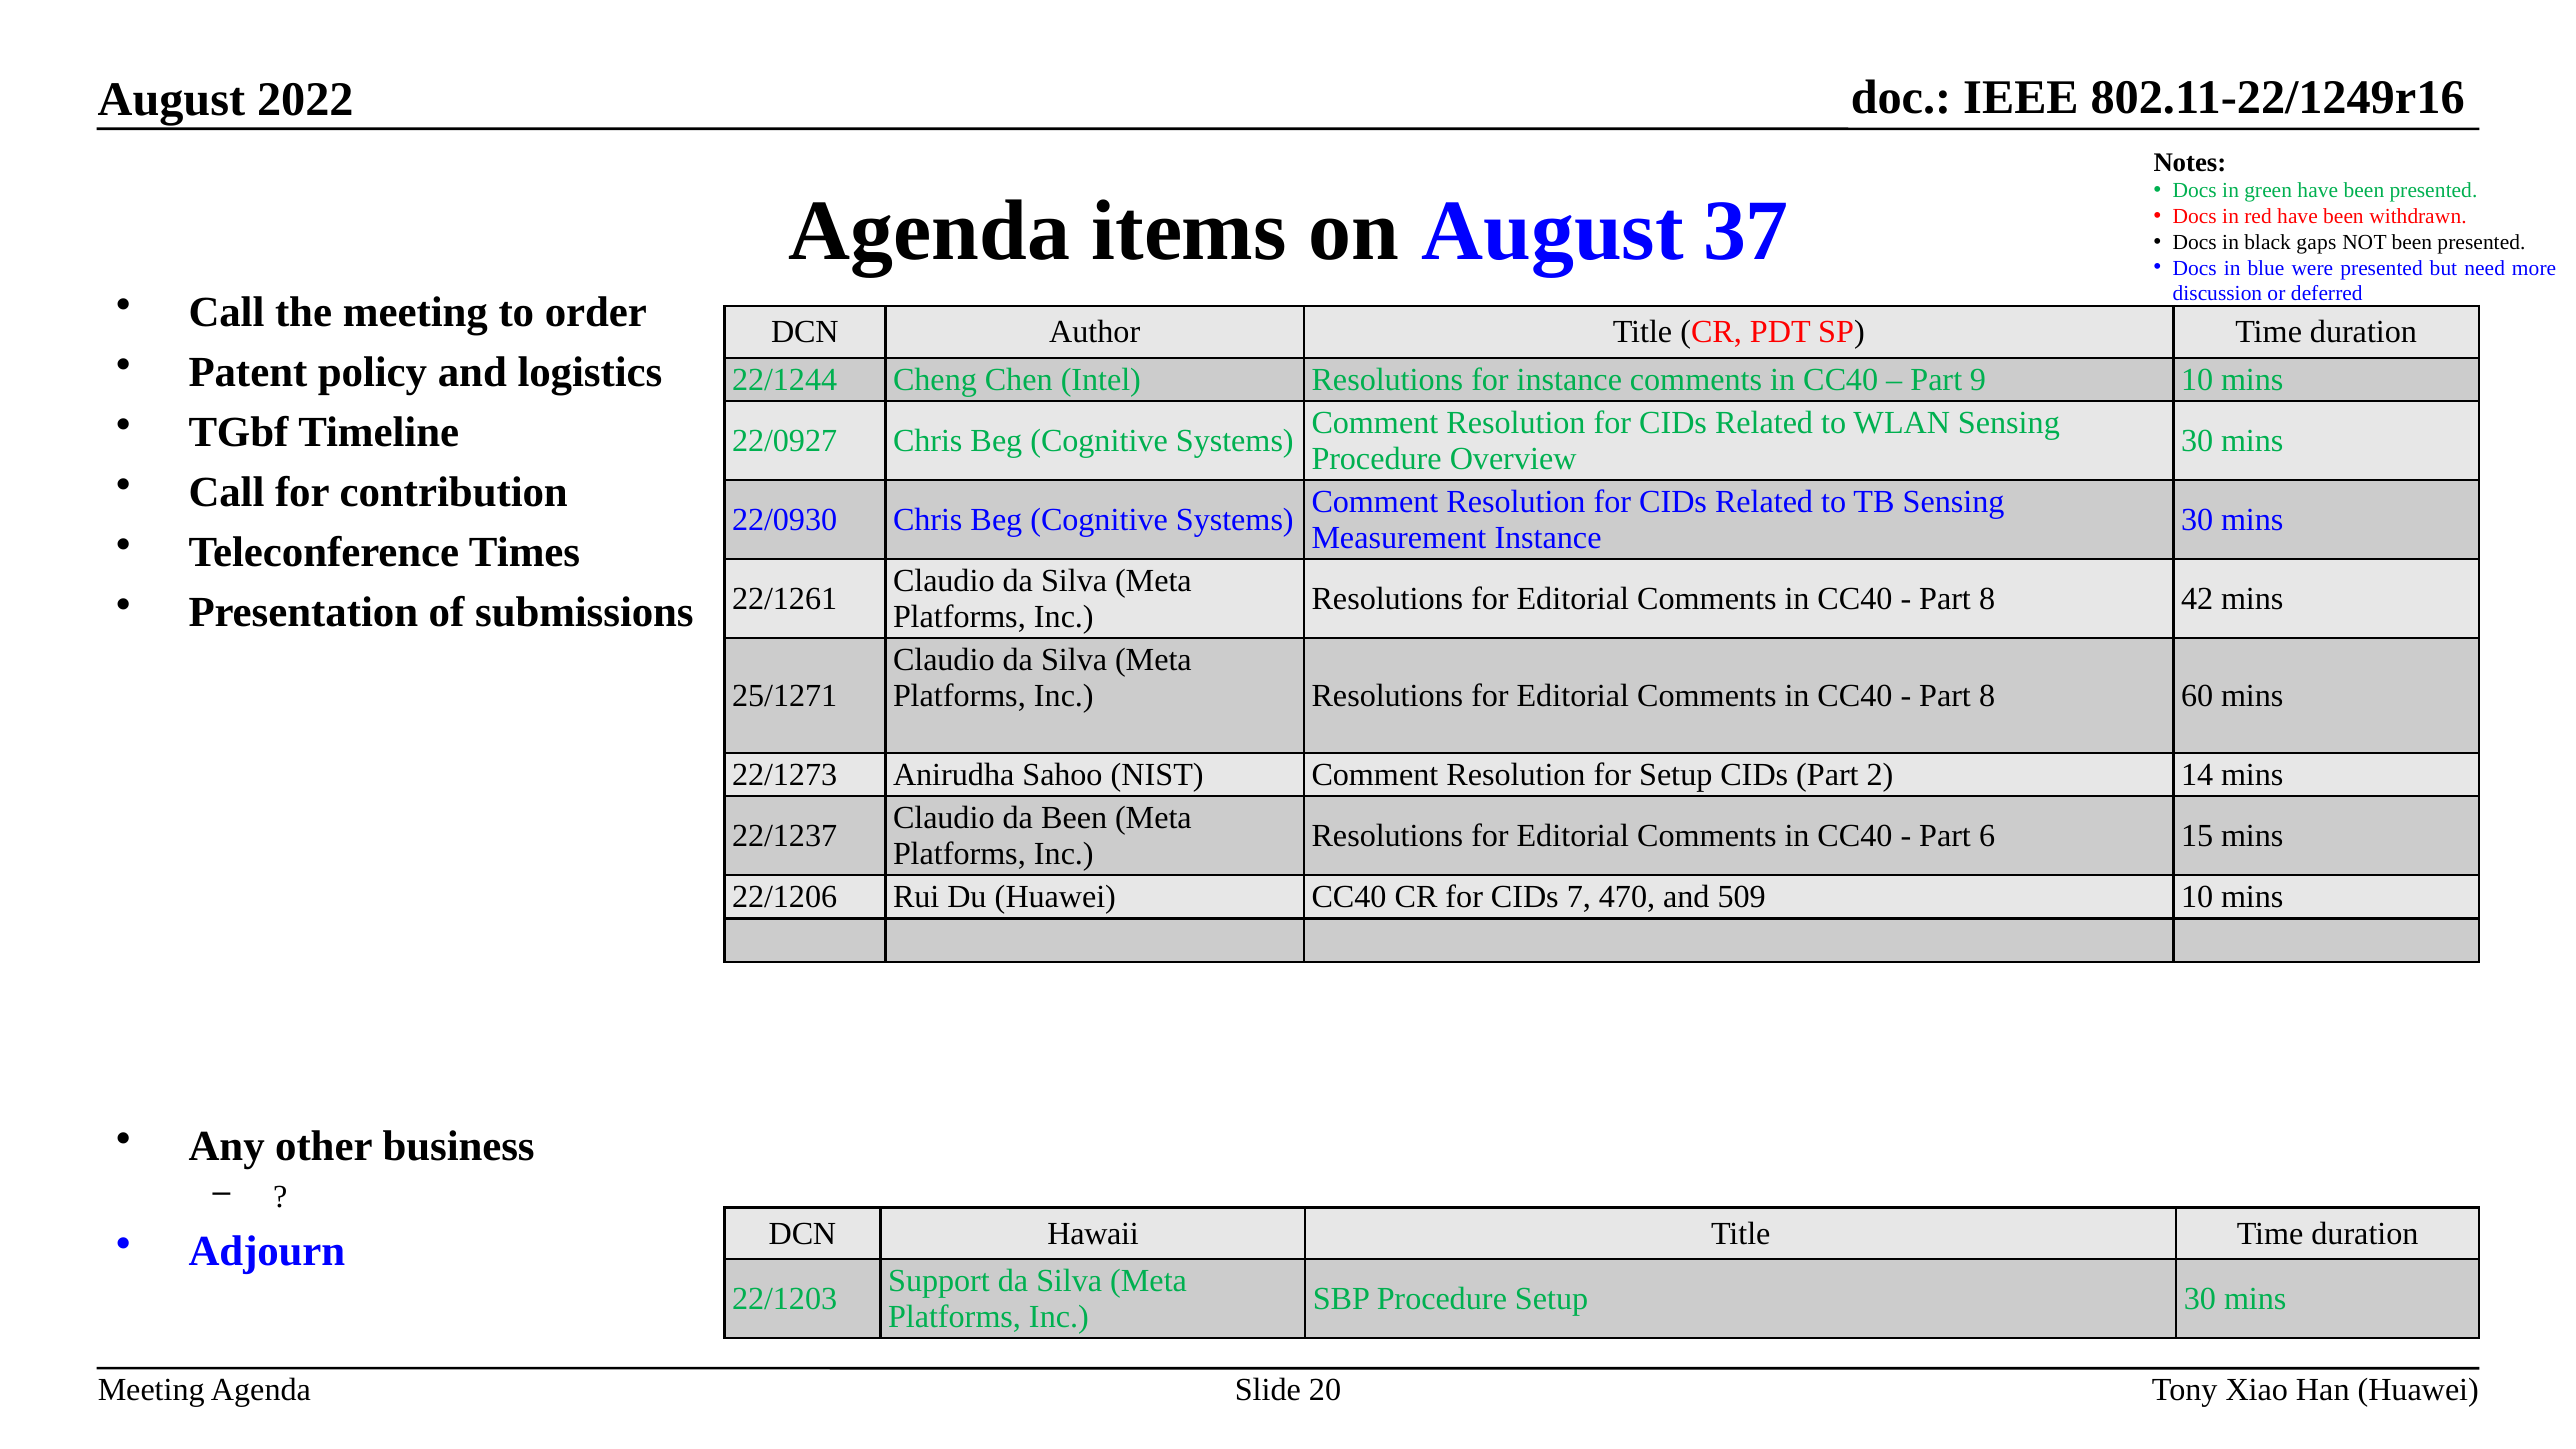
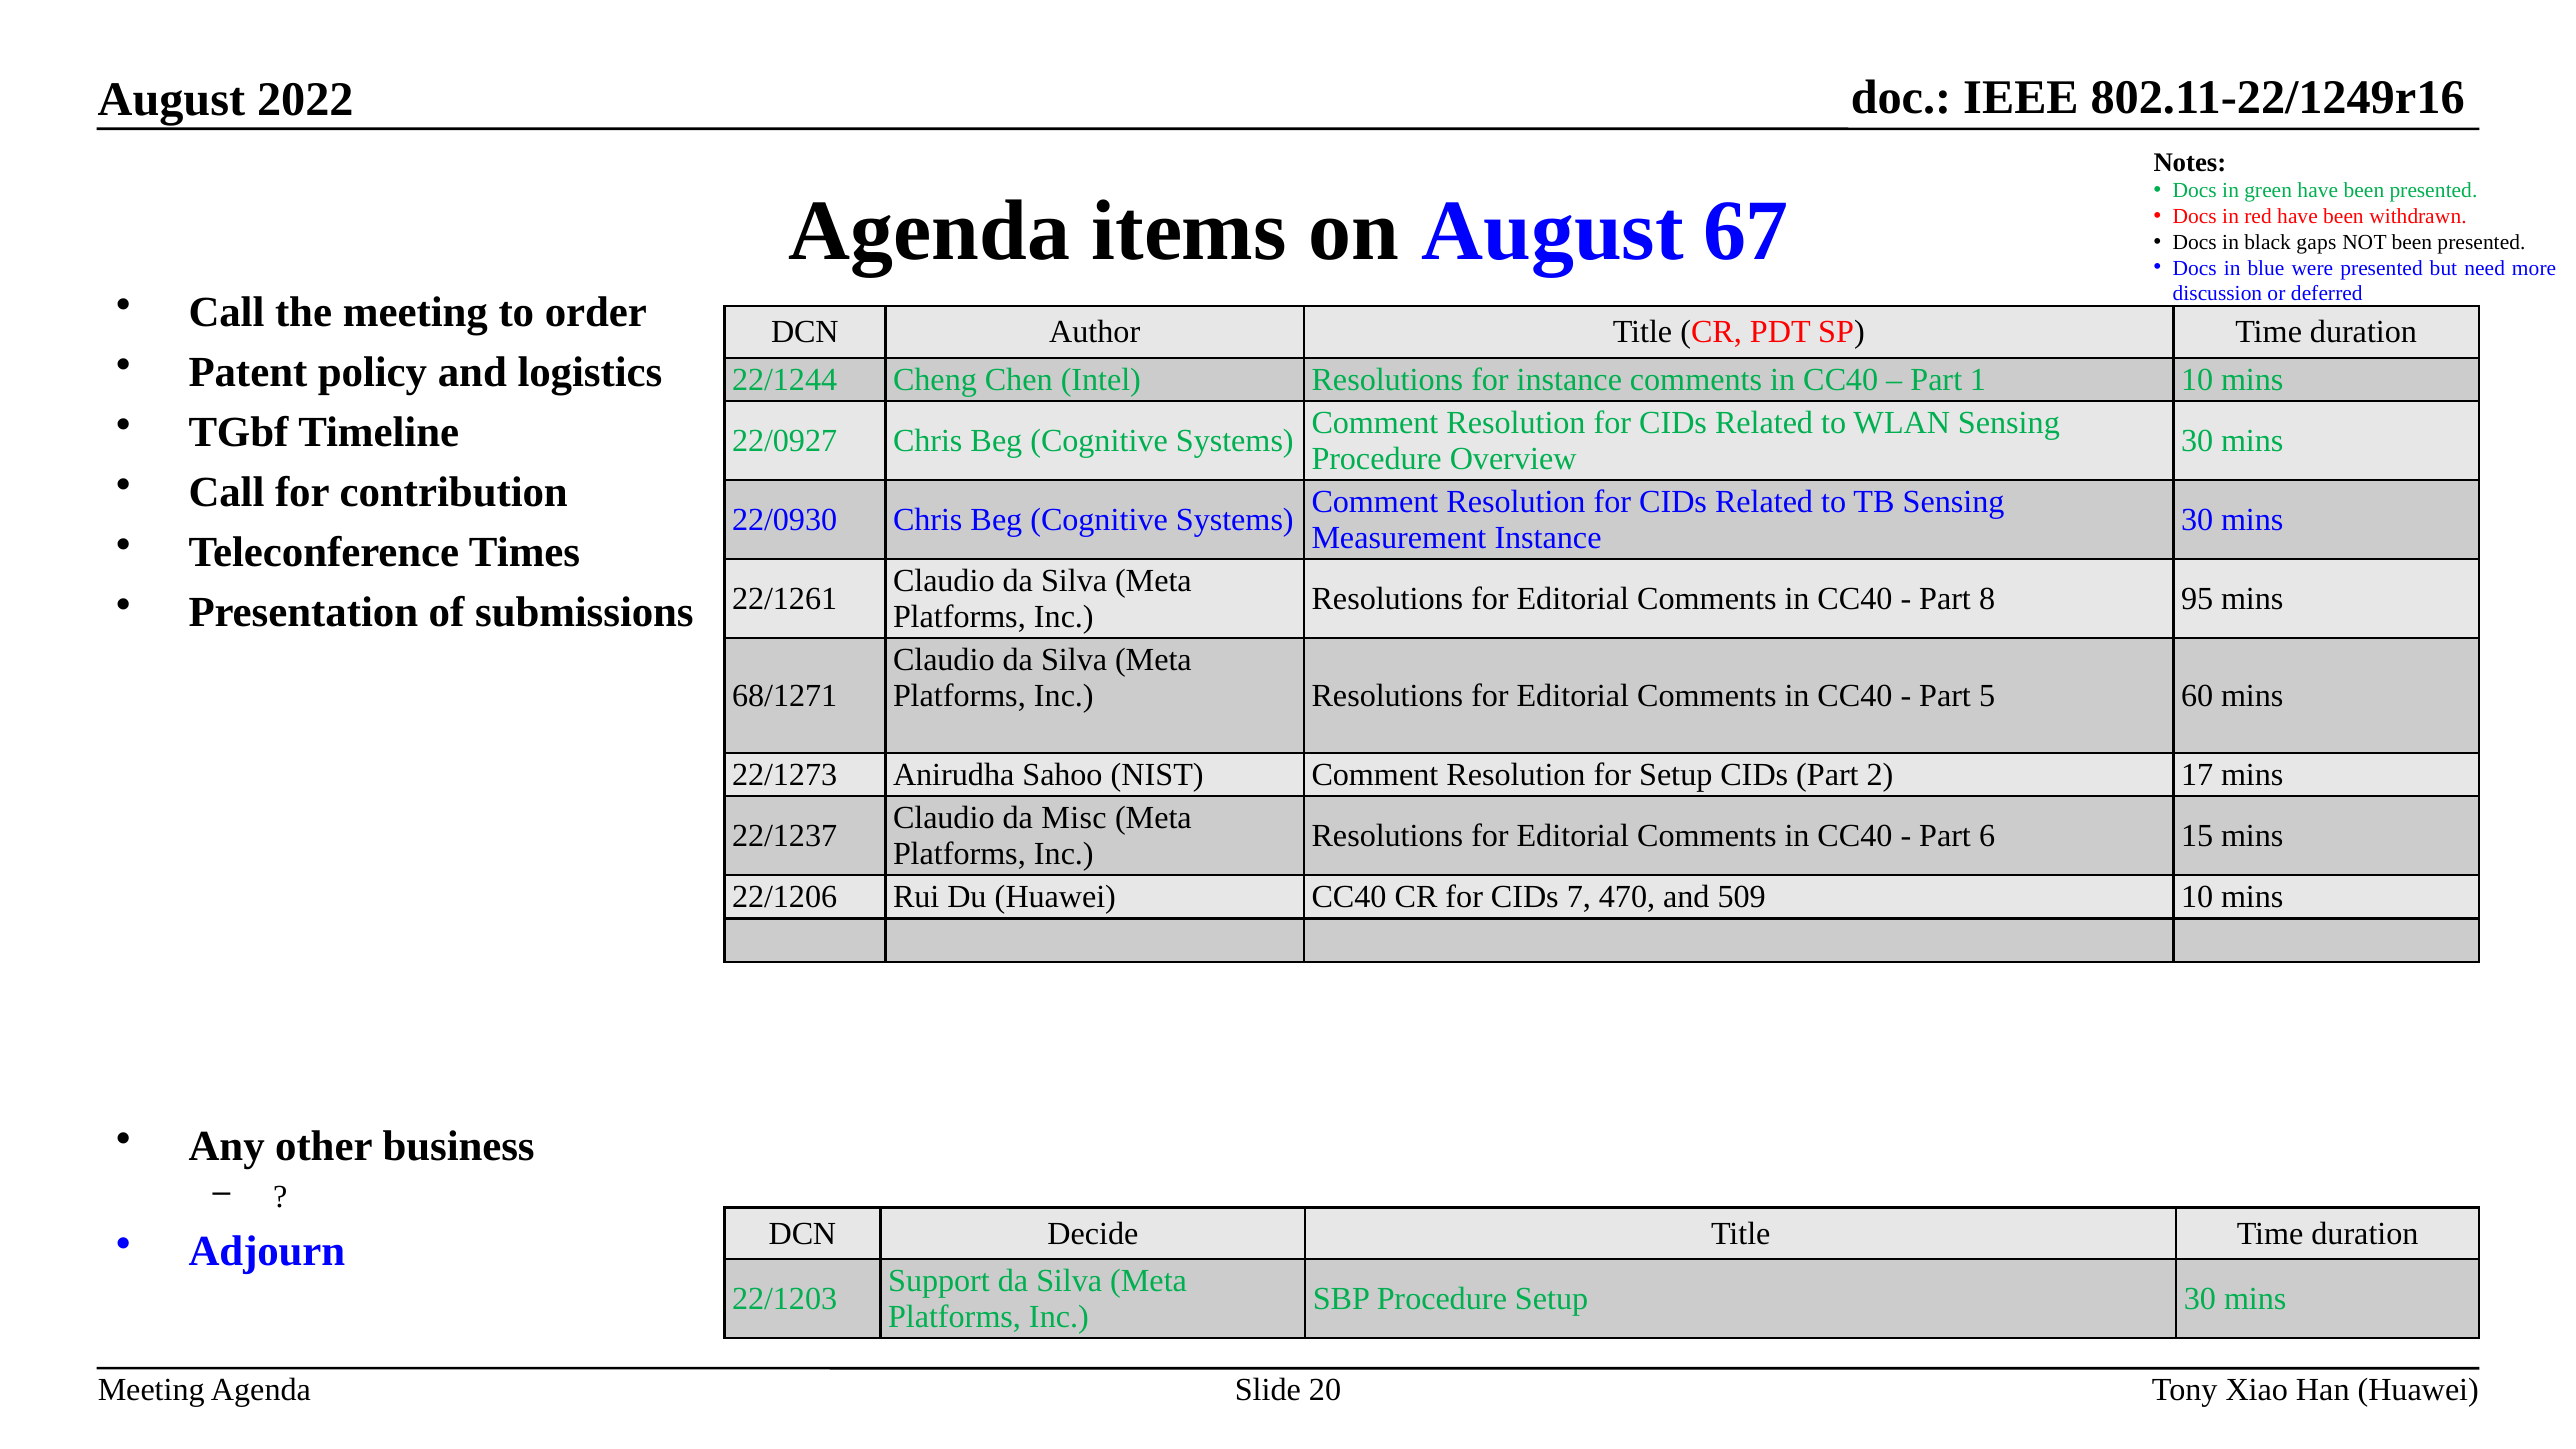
37: 37 -> 67 (1746, 231)
9: 9 -> 1 (1978, 380)
42: 42 -> 95 (2197, 599)
25/1271: 25/1271 -> 68/1271 (785, 696)
8: 8 -> 5 (1987, 696)
14: 14 -> 17 (2197, 775)
da Been: Been -> Misc (1074, 818)
Hawaii: Hawaii -> Decide (1093, 1234)
